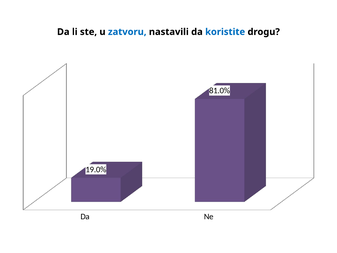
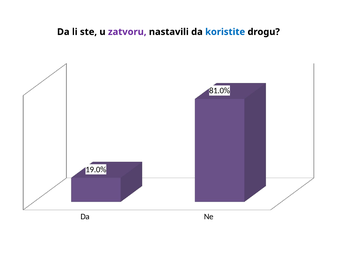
zatvoru colour: blue -> purple (127, 32)
